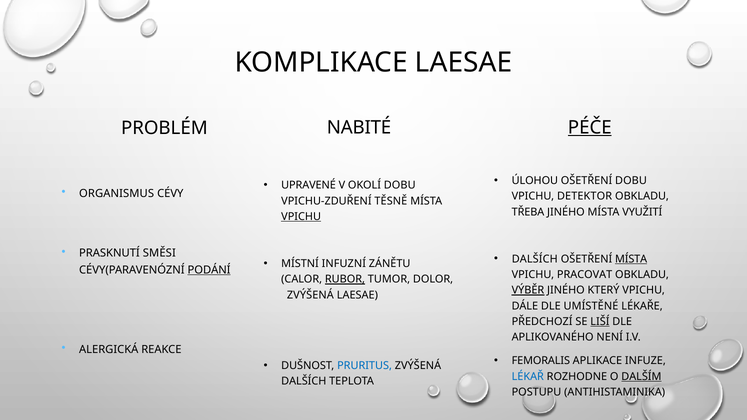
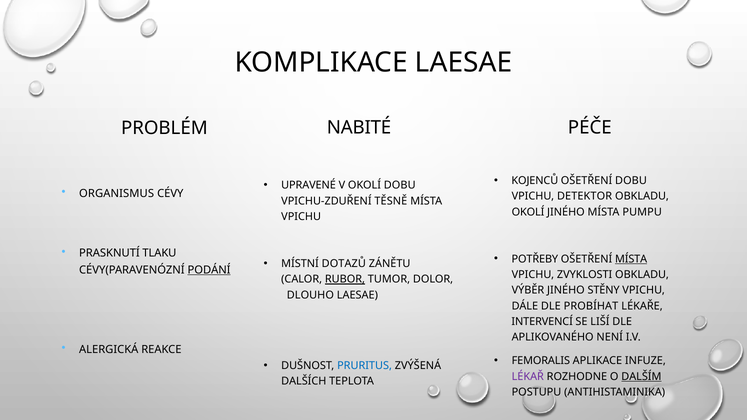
PÉČE underline: present -> none (590, 128)
ÚLOHOU: ÚLOHOU -> KOJENCŮ (535, 181)
TŘEBA: TŘEBA -> OKOLÍ (528, 212)
VYUŽITÍ: VYUŽITÍ -> PUMPU (642, 212)
VPICHU underline: present -> none (301, 217)
SMĚSI: SMĚSI -> TLAKU (159, 253)
DALŠÍCH: DALŠÍCH -> POTŘEBY (535, 259)
INFUZNÍ: INFUZNÍ -> DOTAZŮ (344, 264)
PRACOVAT: PRACOVAT -> ZVYKLOSTI (585, 275)
VÝBĚR underline: present -> none (528, 290)
KTERÝ: KTERÝ -> STĚNY (604, 290)
ZVÝŠENÁ: ZVÝŠENÁ -> DLOUHO (310, 295)
UMÍSTĚNÉ: UMÍSTĚNÉ -> PROBÍHAT (591, 306)
PŘEDCHOZÍ: PŘEDCHOZÍ -> INTERVENCÍ (542, 322)
LIŠÍ underline: present -> none (600, 322)
LÉKAŘ colour: blue -> purple (528, 377)
